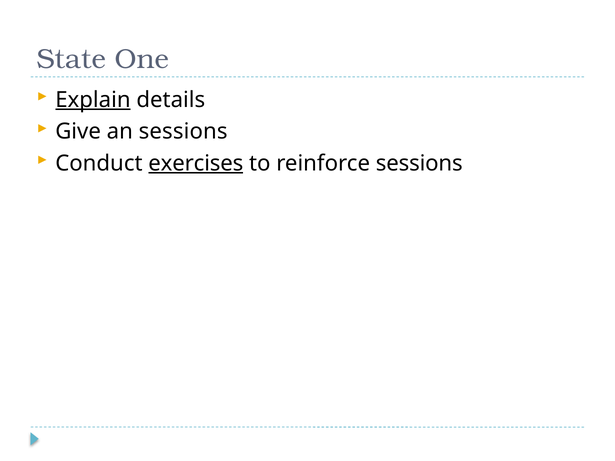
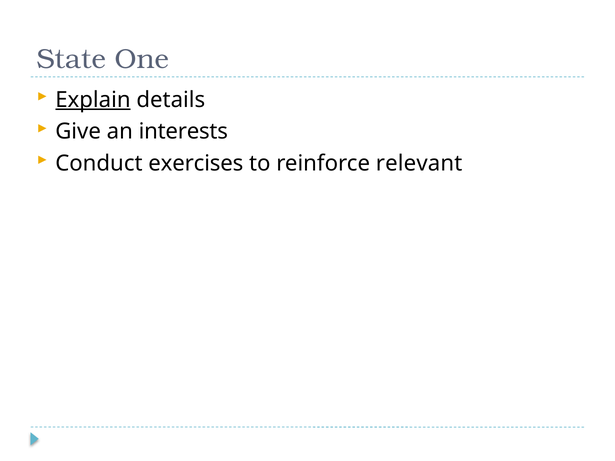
an sessions: sessions -> interests (183, 132)
exercises underline: present -> none (196, 163)
reinforce sessions: sessions -> relevant (419, 163)
